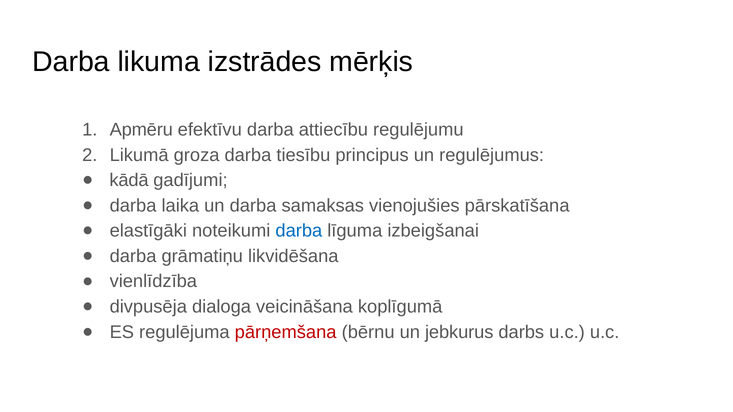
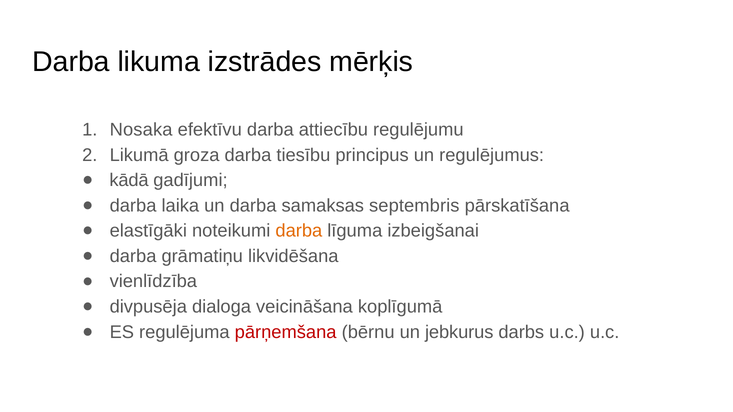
Apmēru: Apmēru -> Nosaka (141, 130)
vienojušies: vienojušies -> septembris (414, 206)
darba colour: blue -> orange (299, 231)
